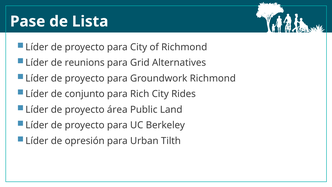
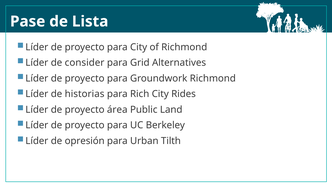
reunions: reunions -> consider (85, 63)
conjunto: conjunto -> historias (85, 94)
